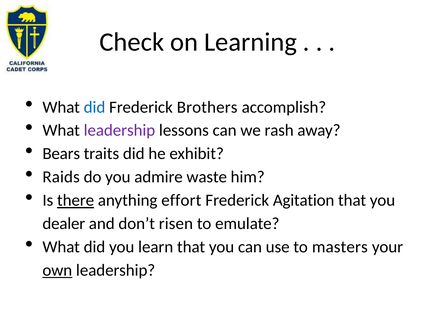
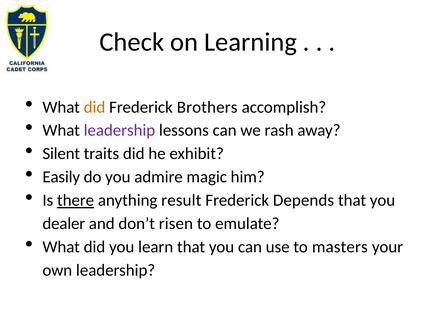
did colour: blue -> orange (94, 107)
Bears: Bears -> Silent (61, 154)
Raids: Raids -> Easily (61, 177)
waste: waste -> magic (207, 177)
effort: effort -> result (181, 201)
Agitation: Agitation -> Depends (303, 201)
own underline: present -> none (57, 271)
